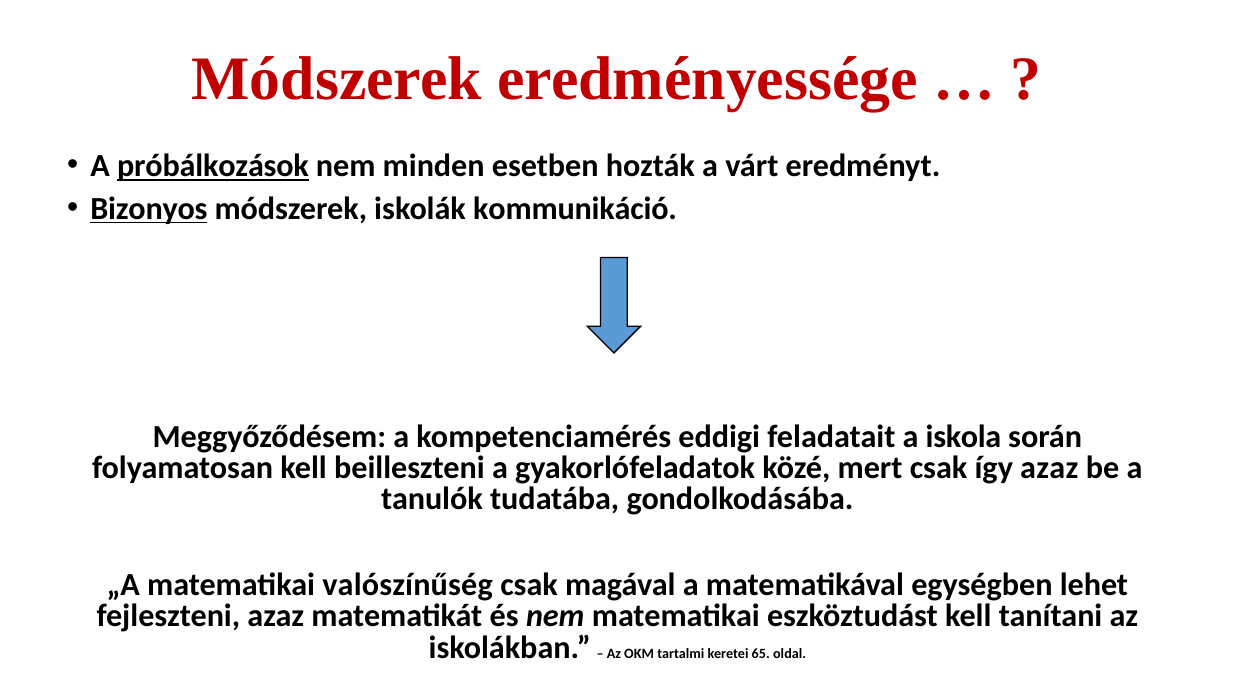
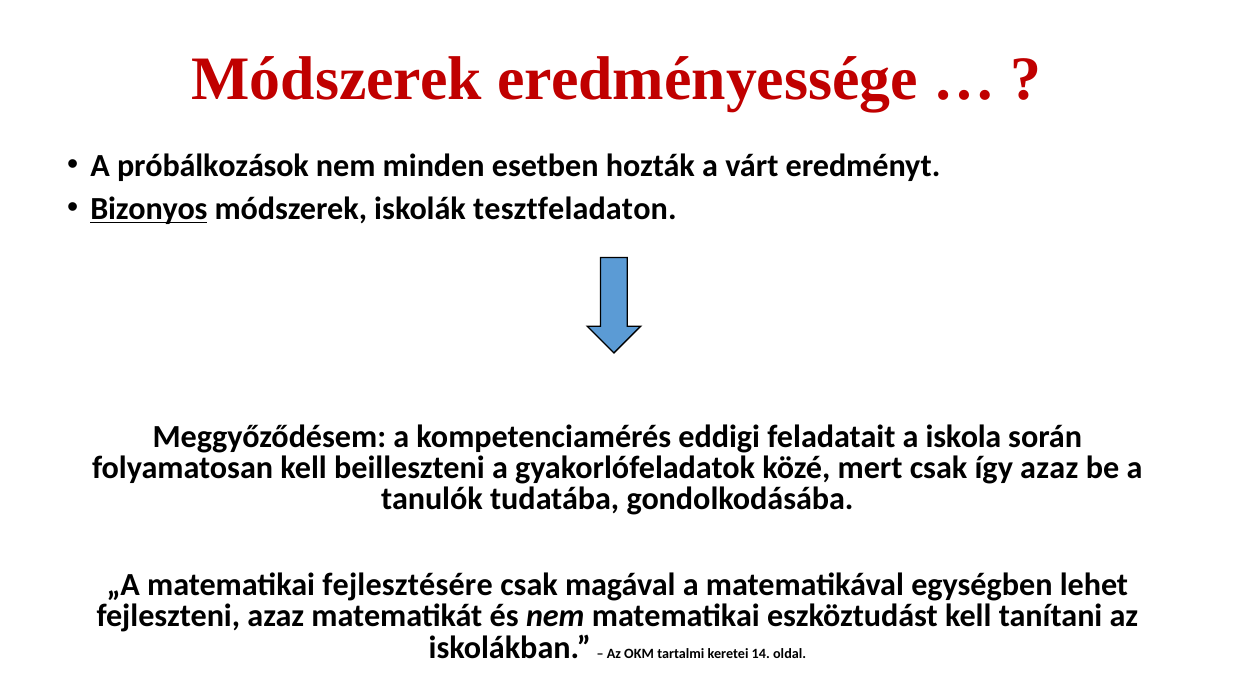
próbálkozások underline: present -> none (213, 166)
kommunikáció: kommunikáció -> tesztfeladaton (575, 209)
valószínűség: valószínűség -> fejlesztésére (408, 585)
65: 65 -> 14 (761, 654)
